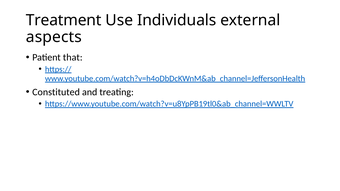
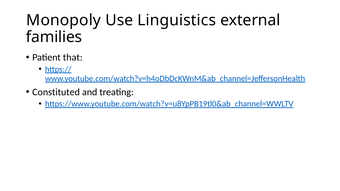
Treatment: Treatment -> Monopoly (64, 20)
Individuals: Individuals -> Linguistics (177, 20)
aspects: aspects -> families (54, 37)
